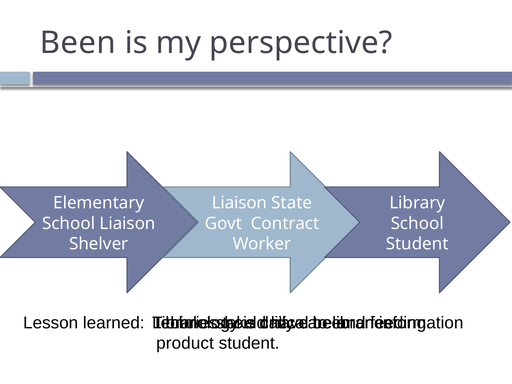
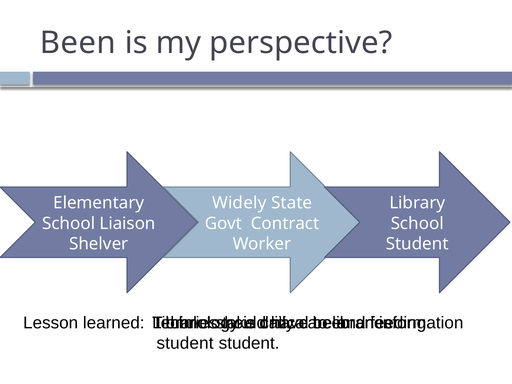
Liaison: Liaison -> Widely (239, 203)
product: product -> student (185, 343)
